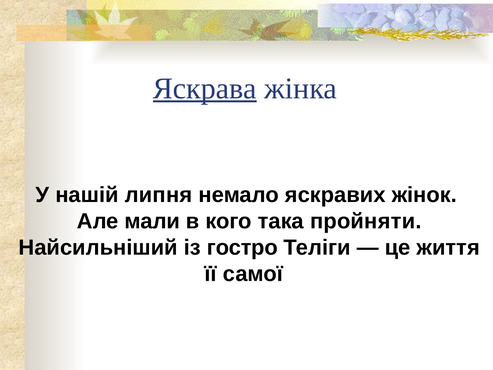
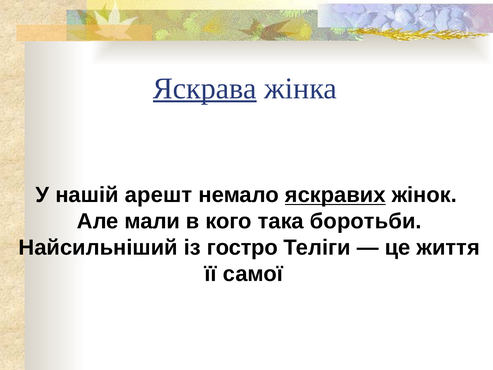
липня: липня -> арешт (158, 195)
яскравих underline: none -> present (335, 195)
пройняти: пройняти -> боротьби (366, 221)
